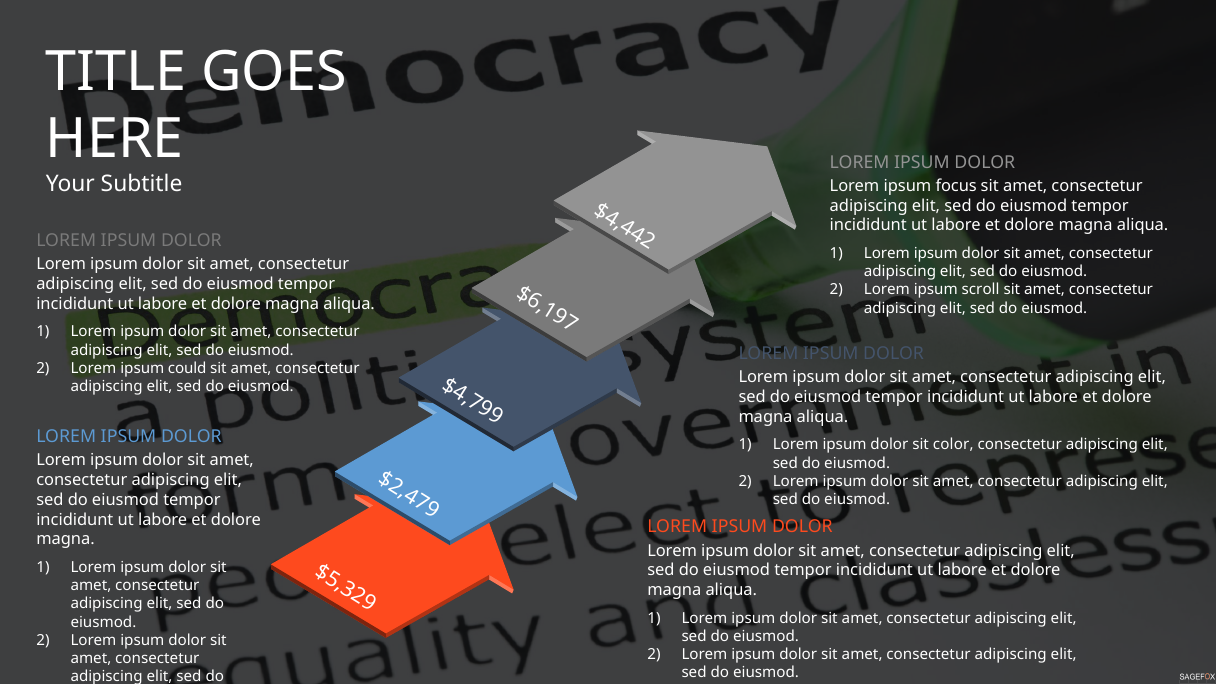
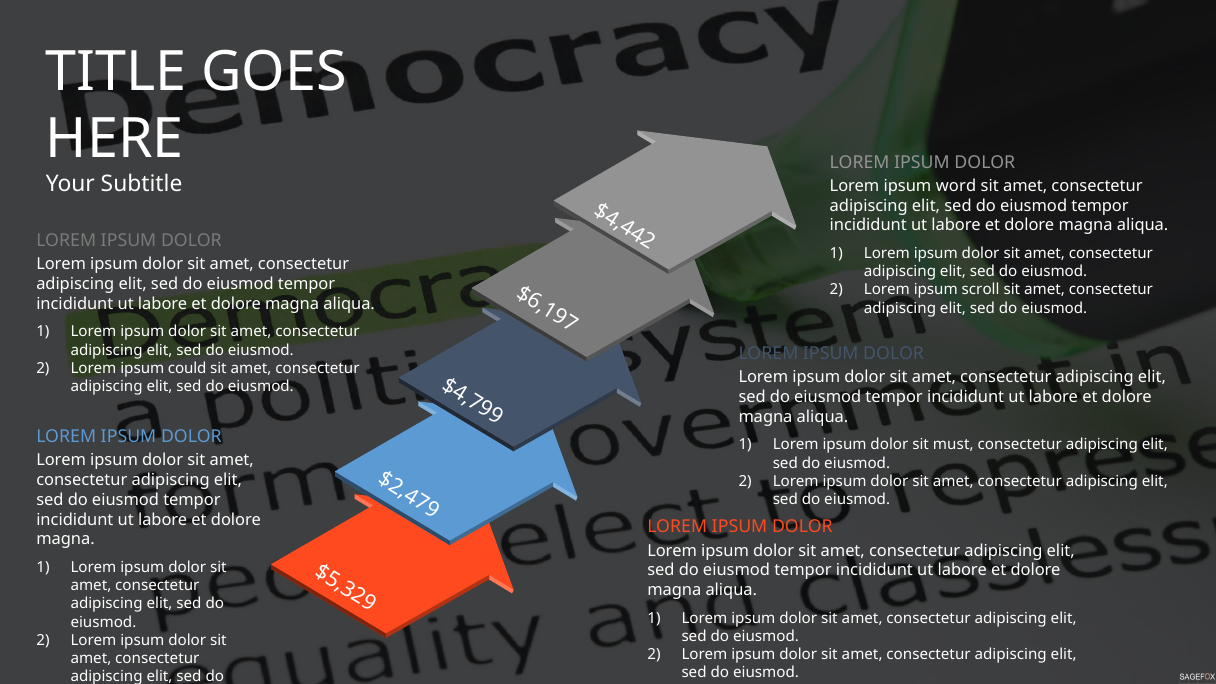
focus: focus -> word (956, 186)
color: color -> must (953, 445)
